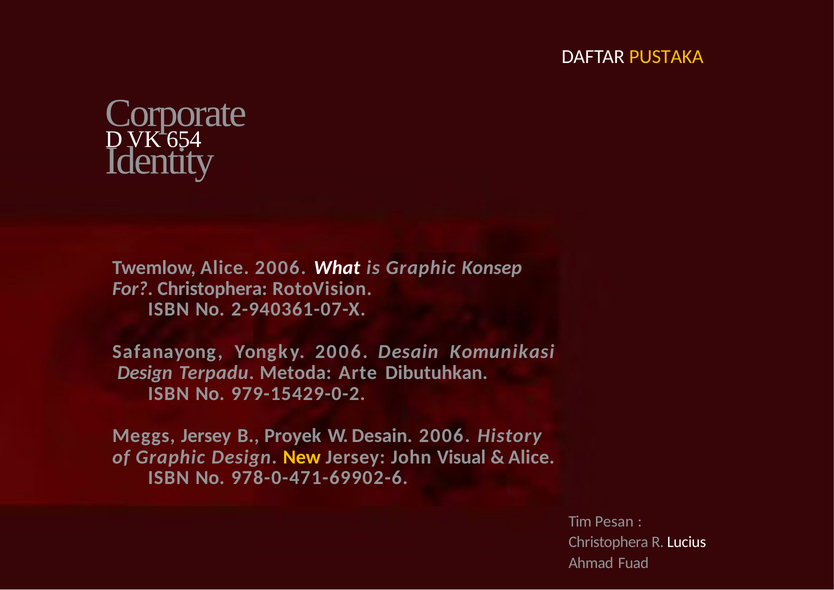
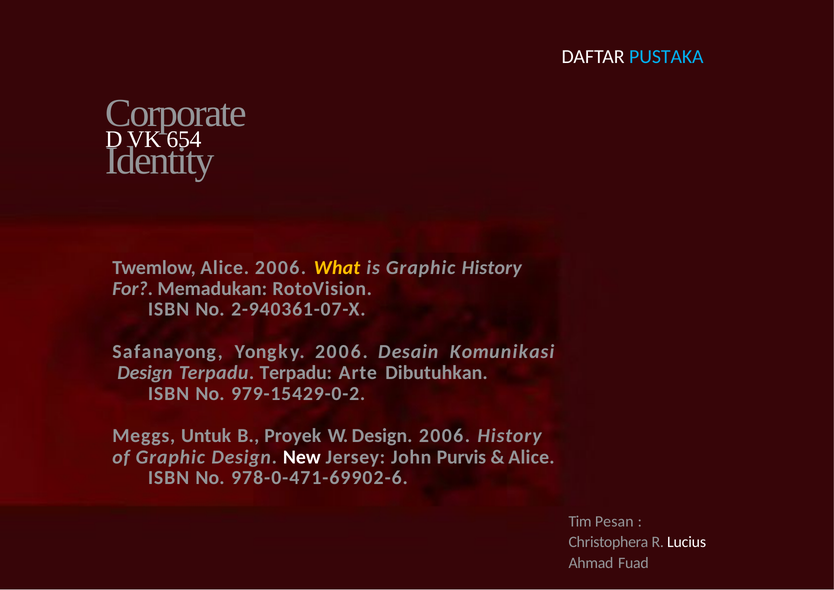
PUSTAKA colour: yellow -> light blue (666, 57)
What colour: white -> yellow (337, 267)
Graphic Konsep: Konsep -> History (492, 267)
For Christophera: Christophera -> Memadukan (212, 289)
Terpadu Metoda: Metoda -> Terpadu (296, 373)
Meggs Jersey: Jersey -> Untuk (206, 436)
W Desain: Desain -> Design (382, 436)
New colour: yellow -> white (302, 457)
Visual: Visual -> Purvis (461, 457)
